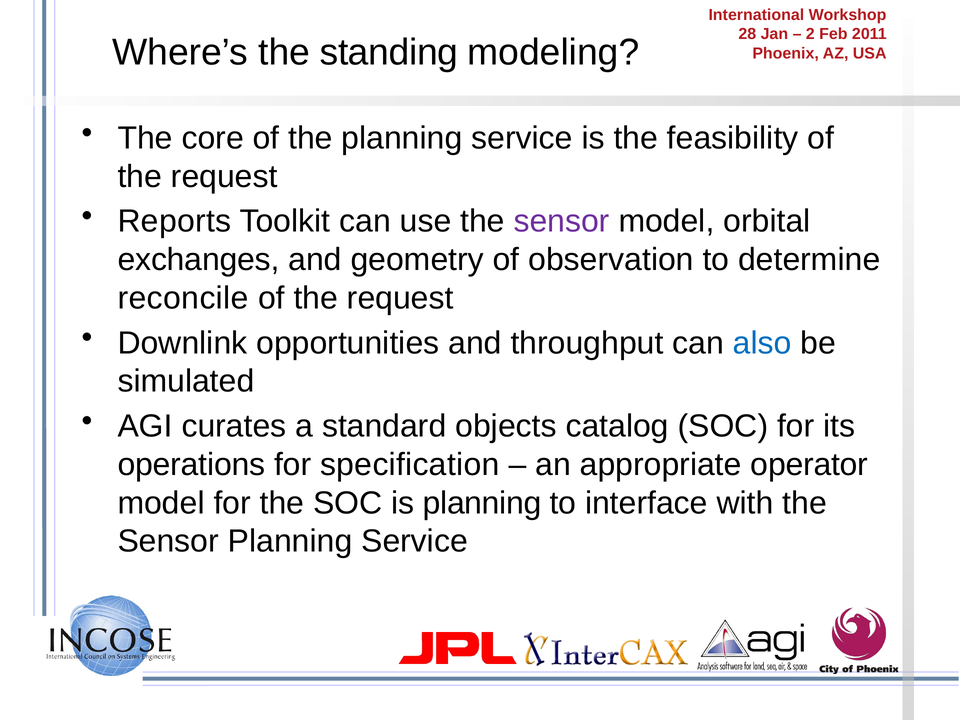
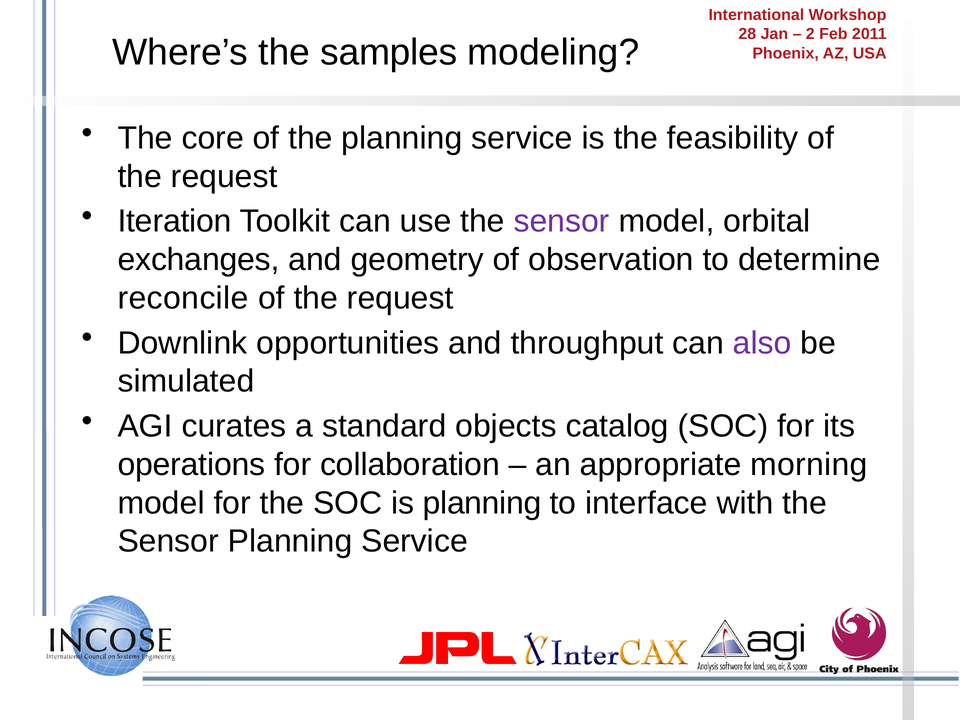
standing: standing -> samples (389, 53)
Reports: Reports -> Iteration (175, 221)
also colour: blue -> purple (762, 343)
specification: specification -> collaboration (410, 465)
operator: operator -> morning (809, 465)
